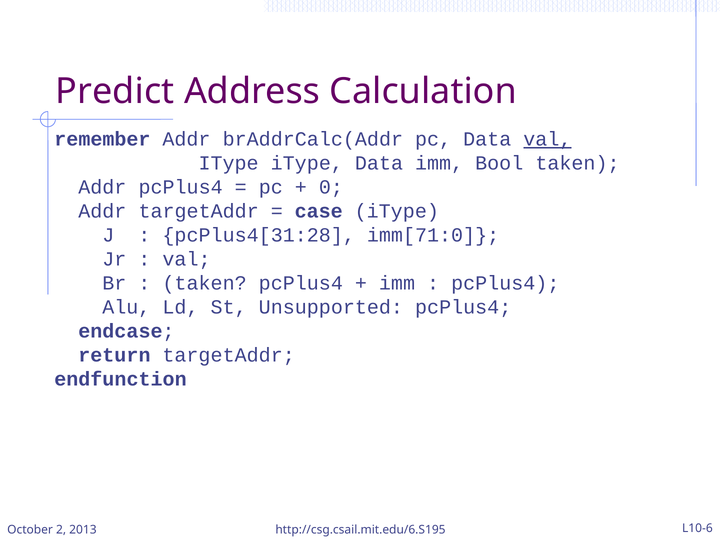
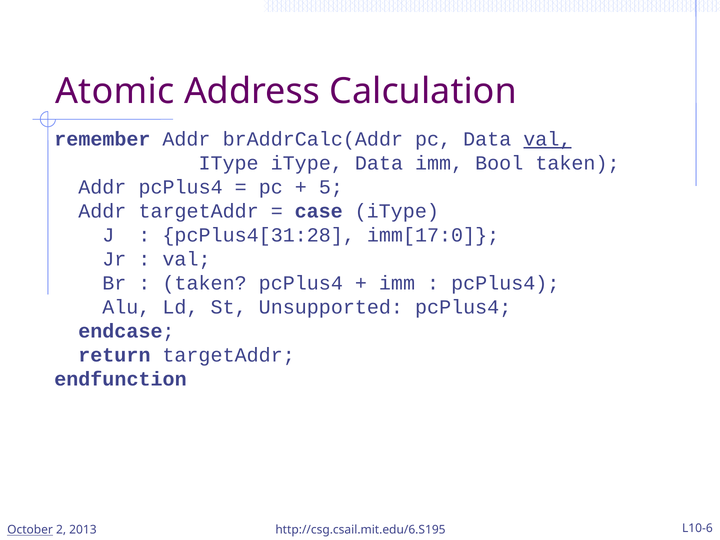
Predict: Predict -> Atomic (115, 91)
0: 0 -> 5 (331, 187)
imm[71:0: imm[71:0 -> imm[17:0 (433, 235)
October underline: none -> present (30, 530)
